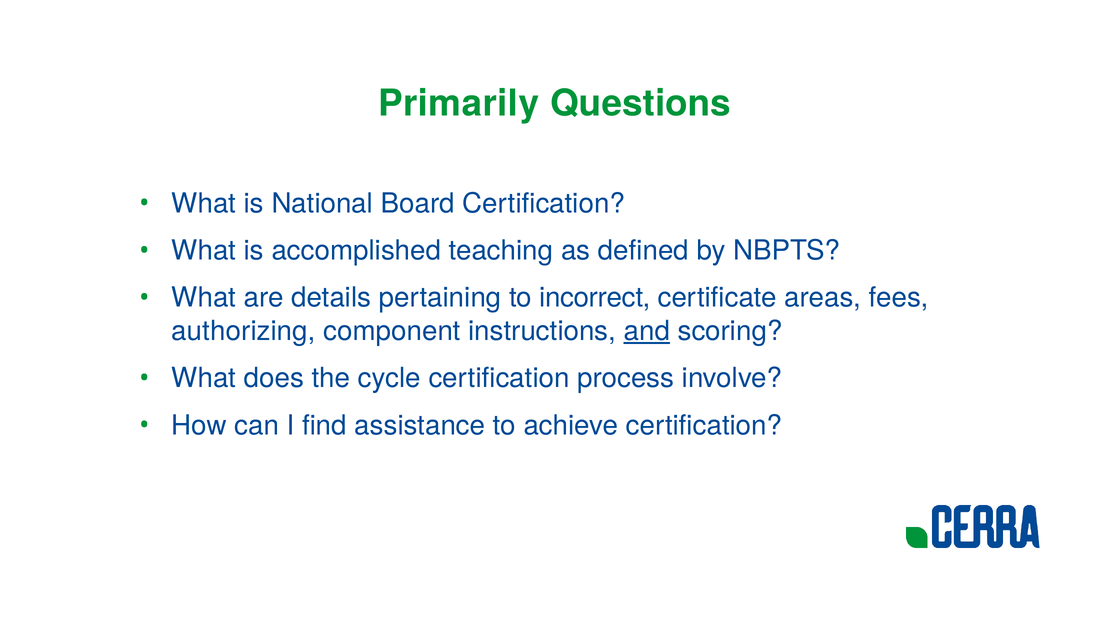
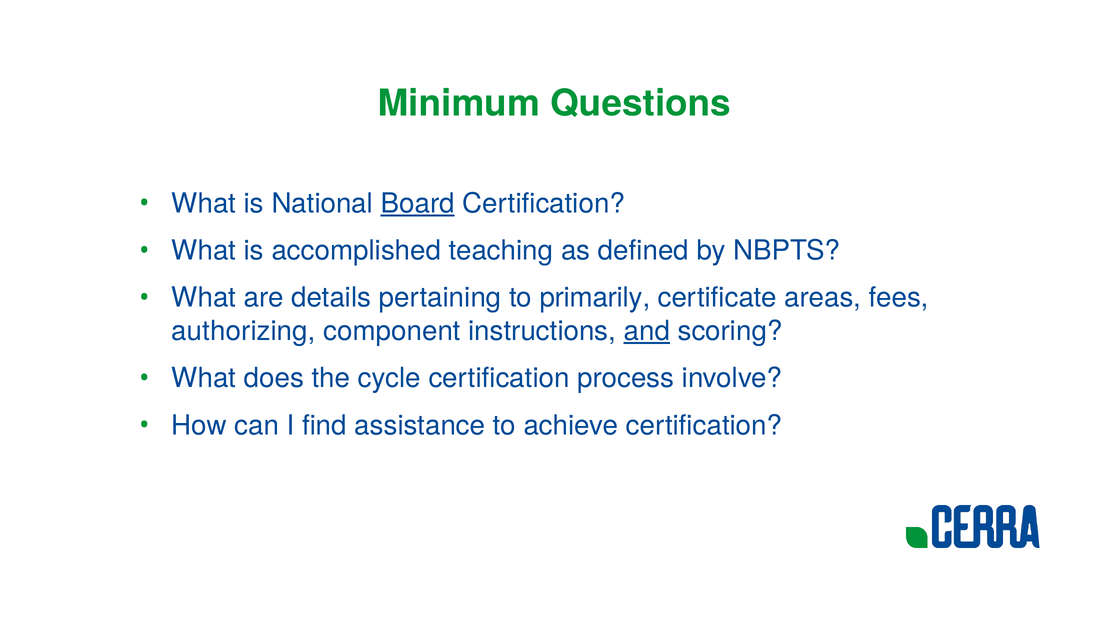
Primarily: Primarily -> Minimum (459, 104)
Board underline: none -> present (418, 203)
incorrect: incorrect -> primarily (595, 298)
